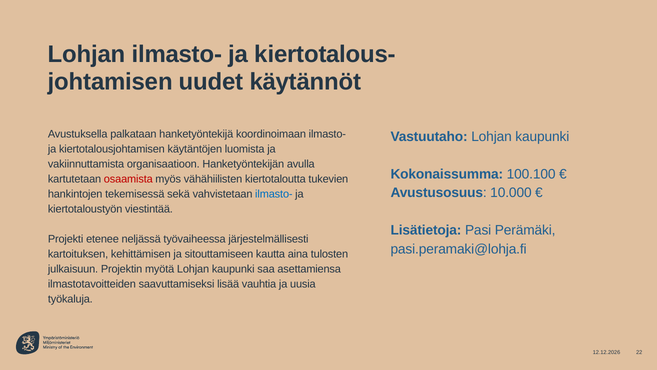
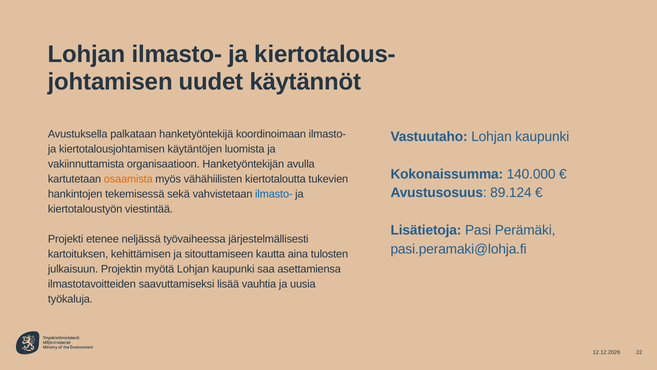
100.100: 100.100 -> 140.000 (531, 174)
osaamista colour: red -> orange (128, 179)
10.000: 10.000 -> 89.124 (511, 193)
